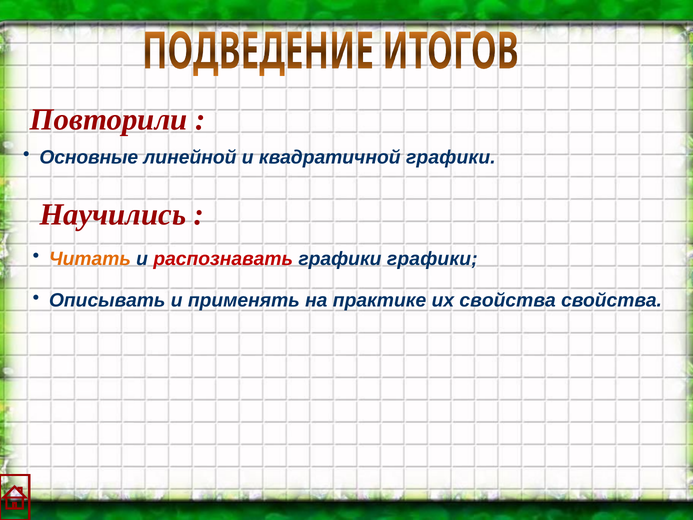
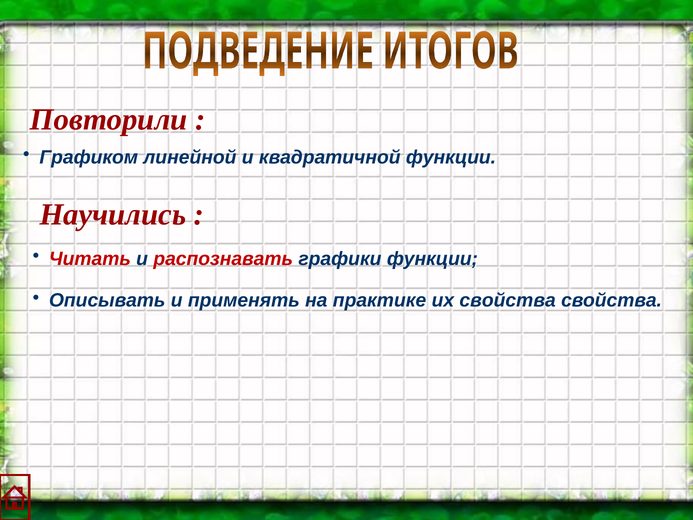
Основные: Основные -> Графиком (89, 157)
квадратичной графики: графики -> функции (451, 157)
Читать colour: orange -> red (90, 259)
графики графики: графики -> функции (432, 259)
